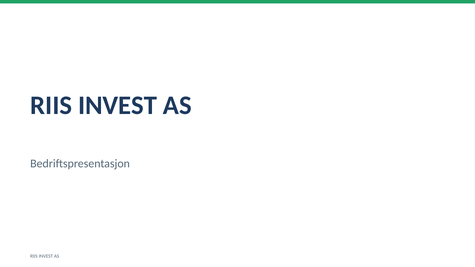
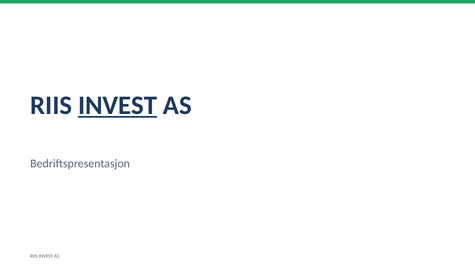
INVEST underline: none -> present (118, 105)
